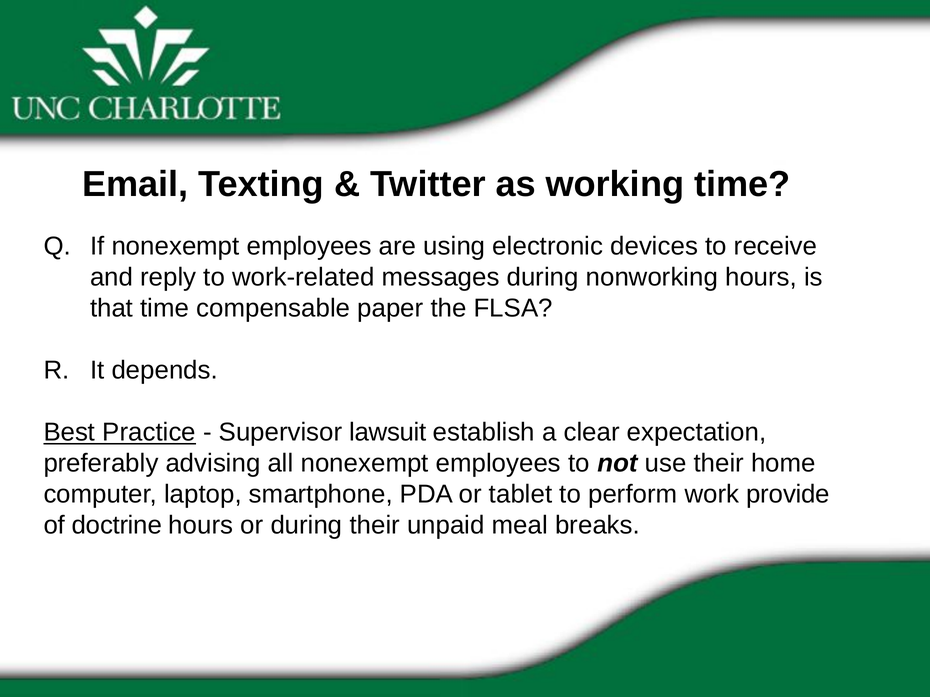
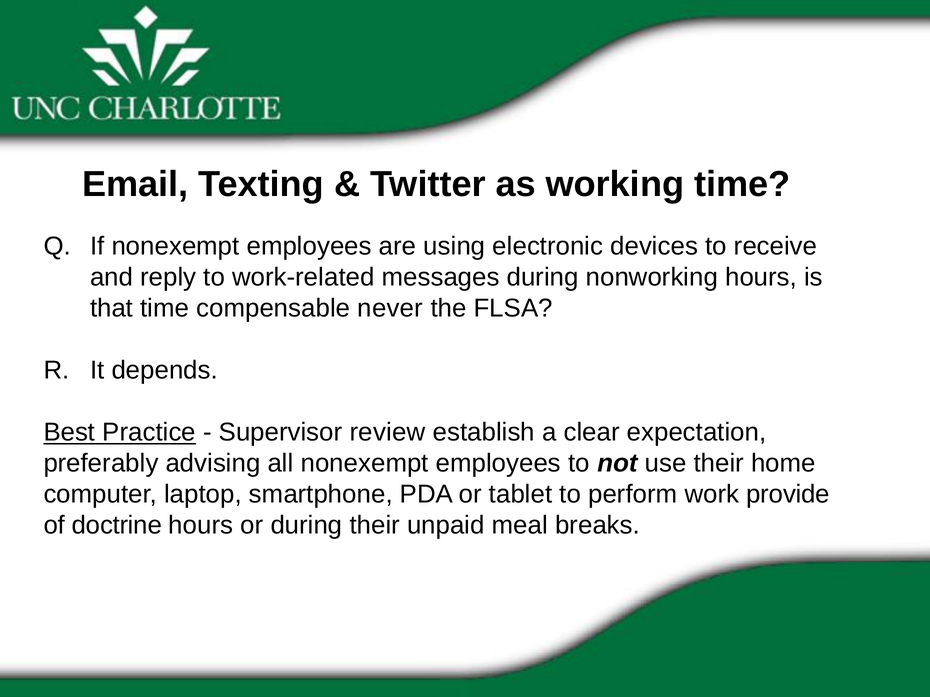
paper: paper -> never (390, 309)
lawsuit: lawsuit -> review (388, 433)
